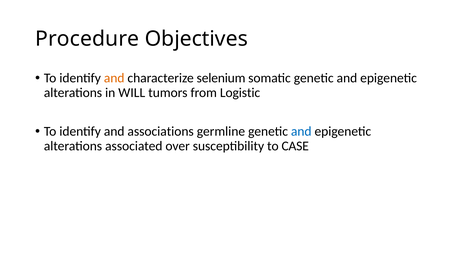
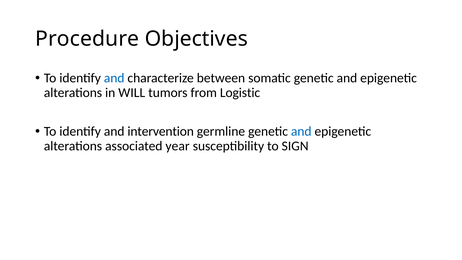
and colour: orange -> blue (114, 78)
selenium: selenium -> between (221, 78)
associations: associations -> intervention (161, 131)
over: over -> year (178, 146)
CASE: CASE -> SIGN (295, 146)
